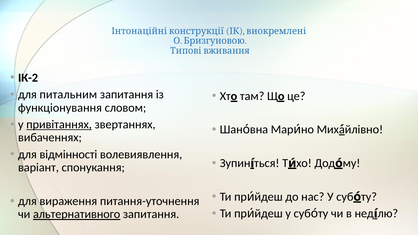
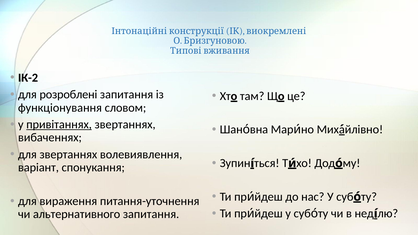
питальним: питальним -> розроблені (68, 95)
для відмінності: відмінності -> звертаннях (68, 155)
альтернативного underline: present -> none (77, 214)
